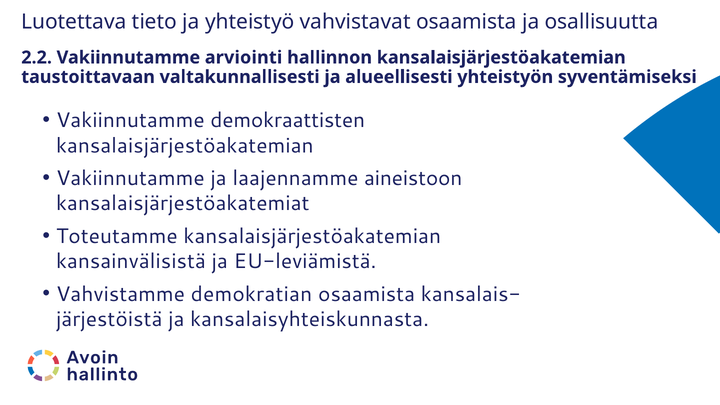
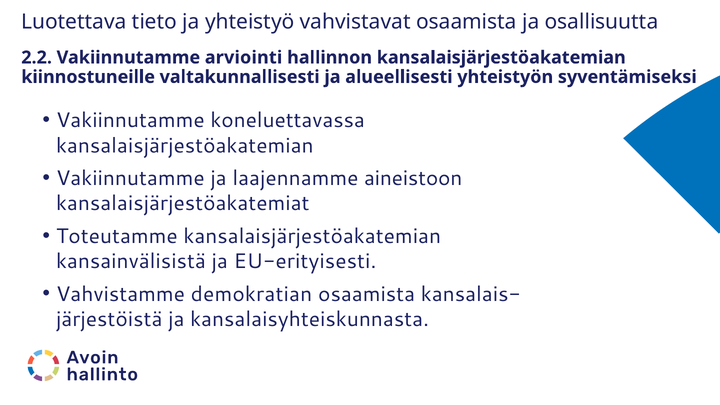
taustoittavaan: taustoittavaan -> kiinnostuneille (88, 77)
demokraattisten: demokraattisten -> koneluettavassa (288, 120)
EU-leviämistä: EU-leviämistä -> EU-erityisesti (305, 261)
